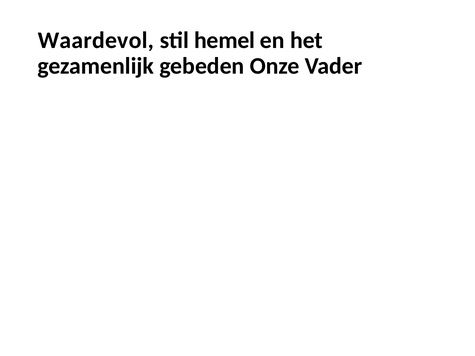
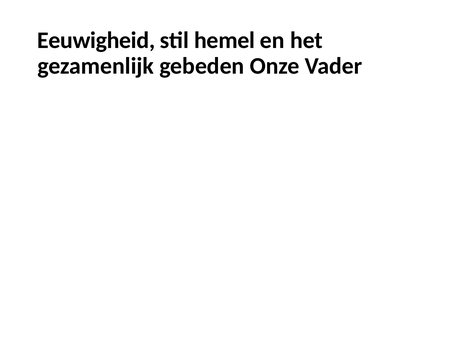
Waardevol: Waardevol -> Eeuwigheid (96, 40)
